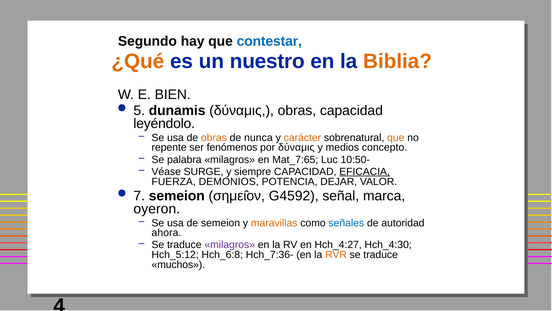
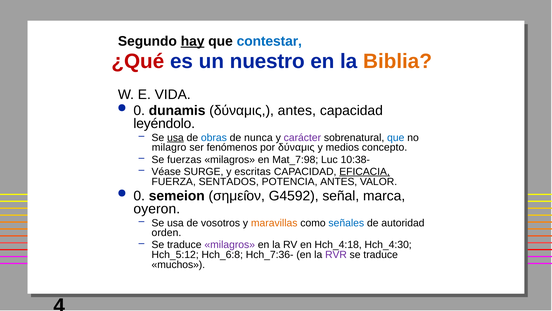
hay underline: none -> present (193, 41)
¿Qué colour: orange -> red (138, 61)
BIEN: BIEN -> VIDA (173, 94)
5: 5 -> 0 (139, 110)
δύναμις obras: obras -> antes (297, 110)
usa underline: none -> present (175, 137)
obras colour: orange -> blue (214, 137)
carácter colour: orange -> purple (302, 137)
que colour: orange -> blue (396, 137)
repente: repente -> milagro (169, 147)
palabra: palabra -> fuerzas (184, 159)
Mat_7:65: Mat_7:65 -> Mat_7:98 (295, 159)
10:50-: 10:50- -> 10:38- (355, 159)
siempre: siempre -> escritas (253, 171)
DEMONIOS: DEMONIOS -> SENTADOS (229, 181)
POTENCIA DEJAR: DEJAR -> ANTES (339, 181)
7: 7 -> 0 (139, 195)
de semeion: semeion -> vosotros (221, 223)
ahora: ahora -> orden (166, 232)
Hch_4:27: Hch_4:27 -> Hch_4:18 (338, 245)
RVR colour: orange -> purple (336, 254)
